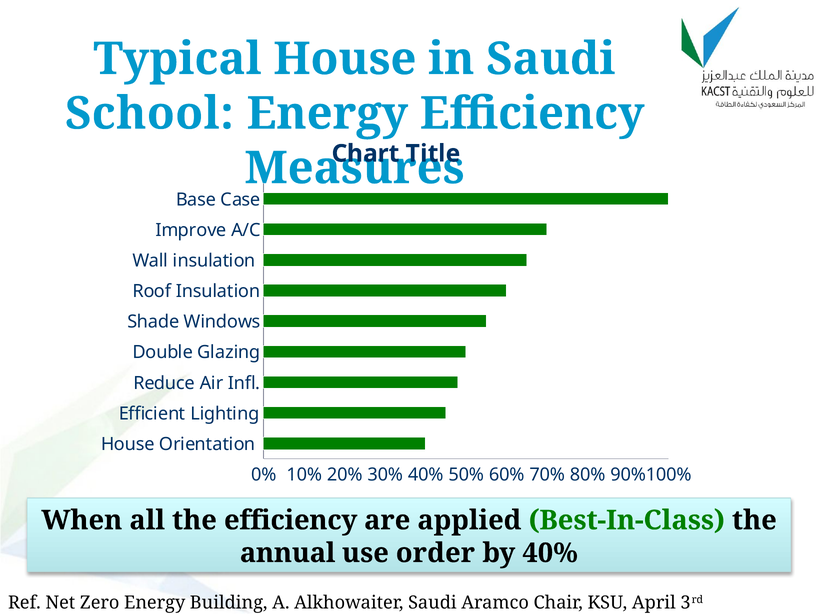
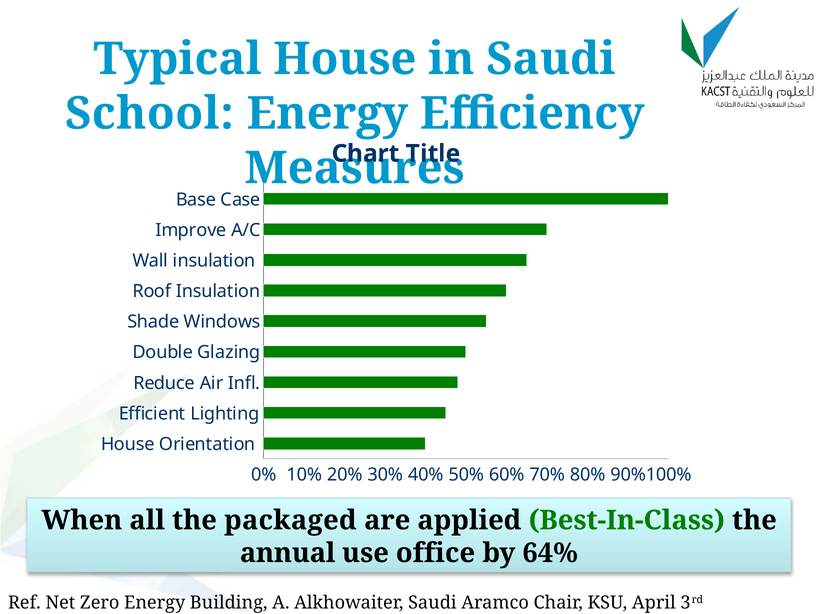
the efficiency: efficiency -> packaged (290, 520)
order: order -> office (435, 553)
by 40%: 40% -> 64% (550, 553)
